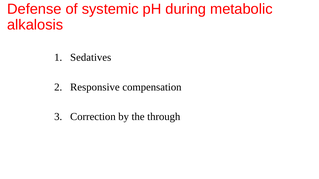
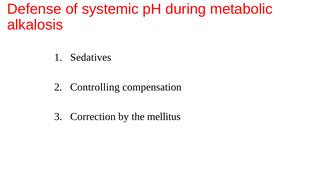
Responsive: Responsive -> Controlling (95, 87)
through: through -> mellitus (164, 117)
